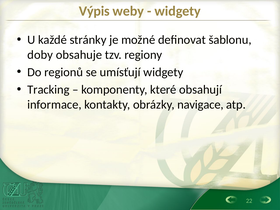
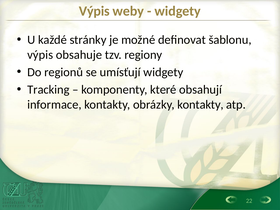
doby: doby -> výpis (40, 55)
obrázky navigace: navigace -> kontakty (200, 104)
